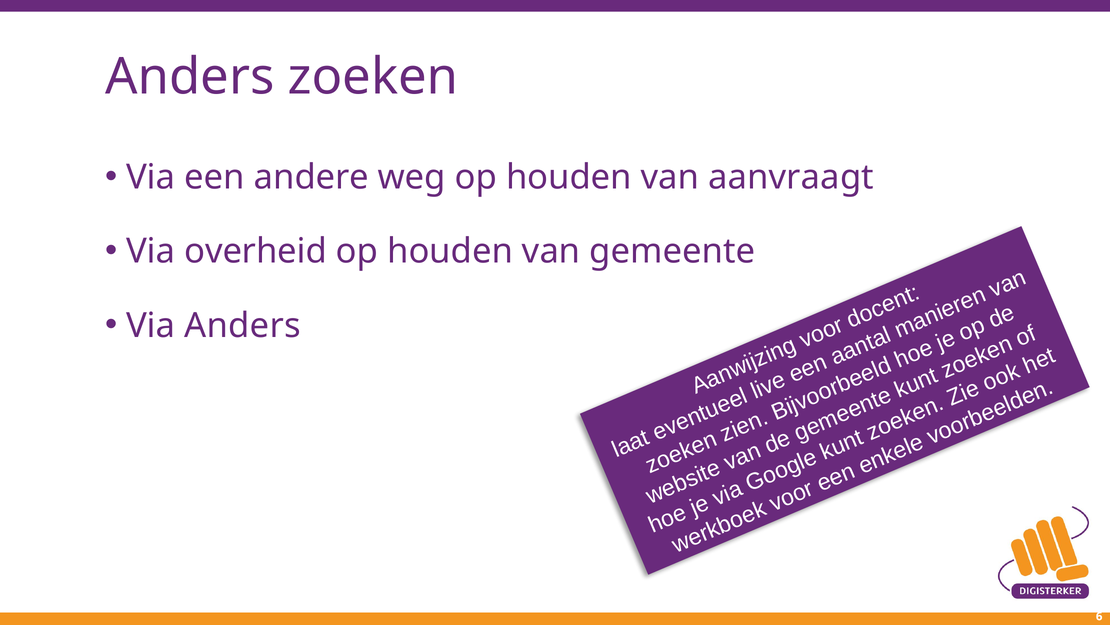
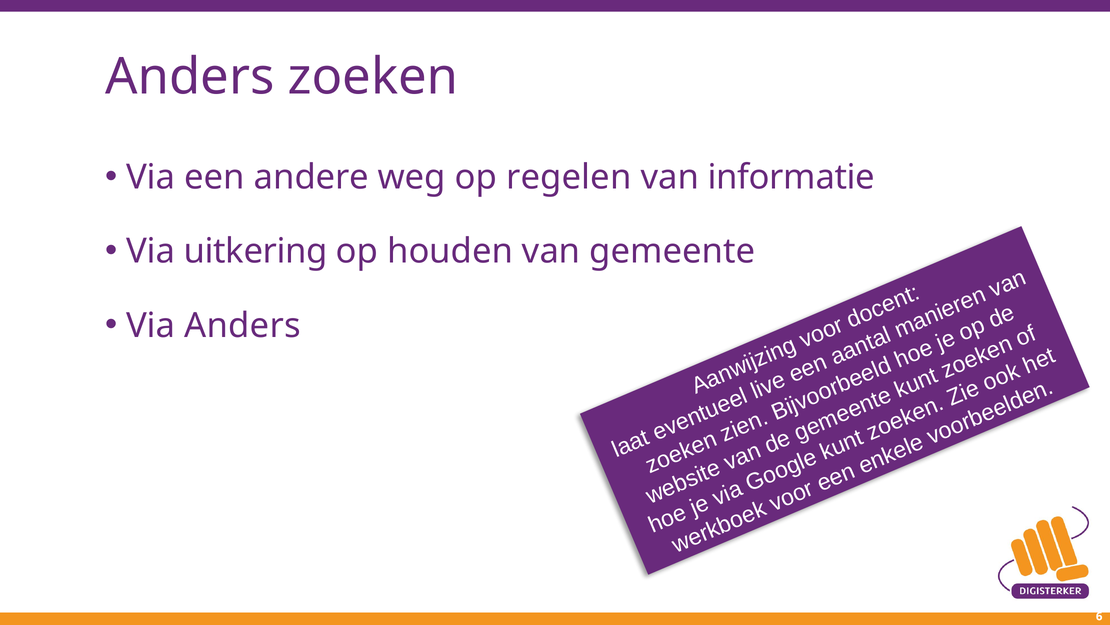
weg op houden: houden -> regelen (569, 177)
aanvraagt: aanvraagt -> informatie (791, 177)
overheid: overheid -> uitkering (256, 251)
